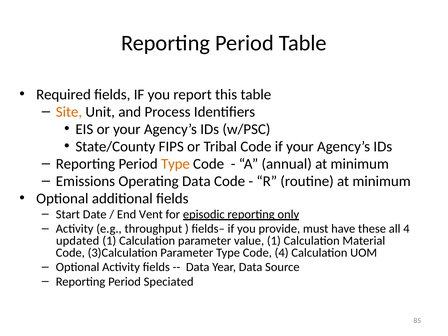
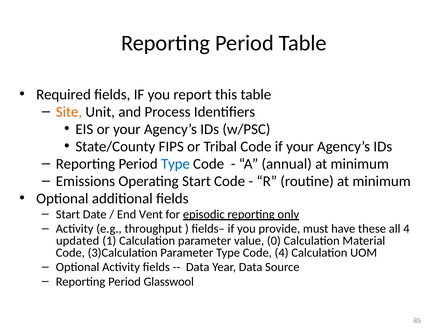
Type colour: orange -> blue (175, 164)
Operating Data: Data -> Start (196, 181)
value 1: 1 -> 0 (274, 241)
Speciated: Speciated -> Glasswool (169, 282)
